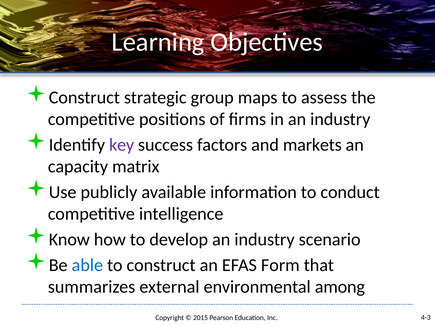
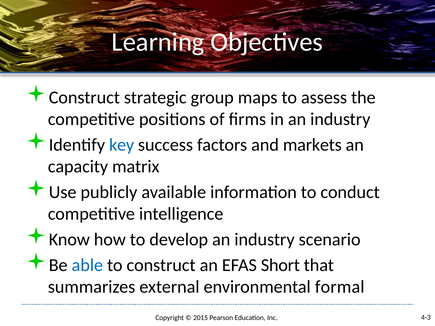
key colour: purple -> blue (122, 145)
Form: Form -> Short (280, 265)
among: among -> formal (340, 287)
